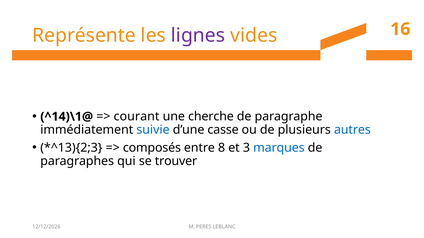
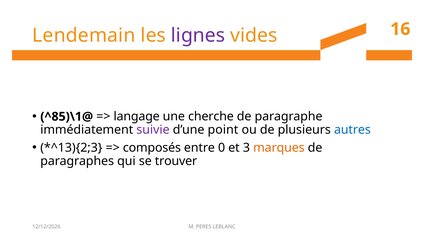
Représente: Représente -> Lendemain (84, 36)
^14)\1@: ^14)\1@ -> ^85)\1@ (67, 117)
courant: courant -> langage (137, 117)
suivie colour: blue -> purple (153, 130)
casse: casse -> point (223, 130)
8: 8 -> 0 (222, 148)
marques colour: blue -> orange (279, 148)
